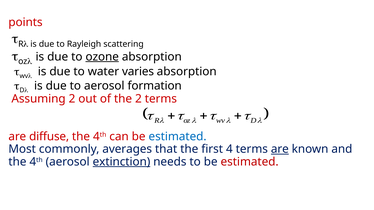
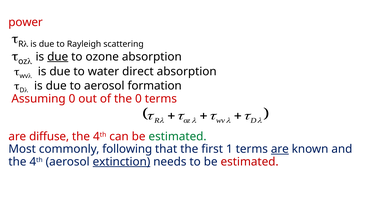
points: points -> power (26, 22)
due underline: none -> present (58, 57)
ozone underline: present -> none (102, 57)
varies: varies -> direct (138, 72)
Assuming 2: 2 -> 0 (72, 99)
the 2: 2 -> 0 (138, 99)
estimated colour: blue -> green (178, 137)
averages: averages -> following (127, 149)
4: 4 -> 1 (229, 149)
